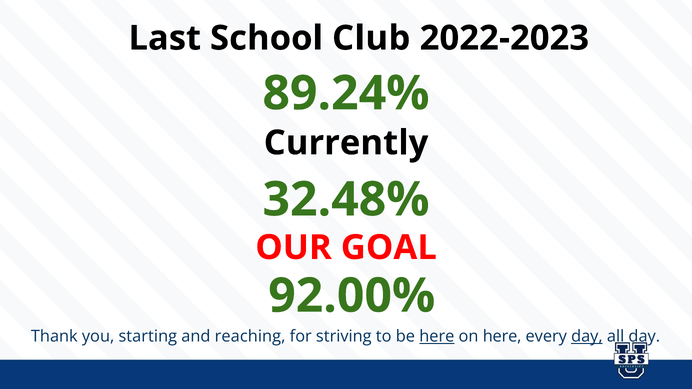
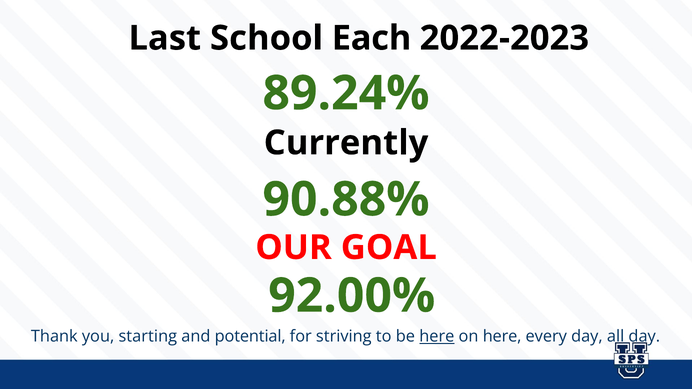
Club: Club -> Each (372, 38)
32.48%: 32.48% -> 90.88% (346, 200)
reaching: reaching -> potential (250, 336)
day underline: present -> none (587, 336)
